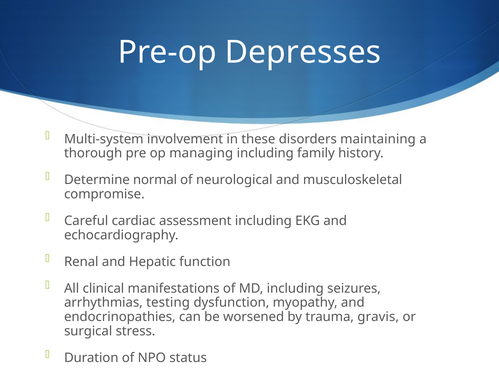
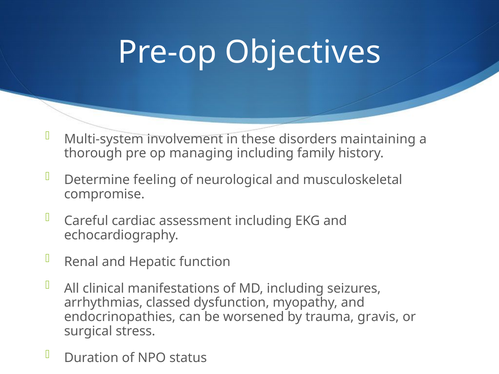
Depresses: Depresses -> Objectives (303, 52)
normal: normal -> feeling (155, 180)
testing: testing -> classed (168, 303)
